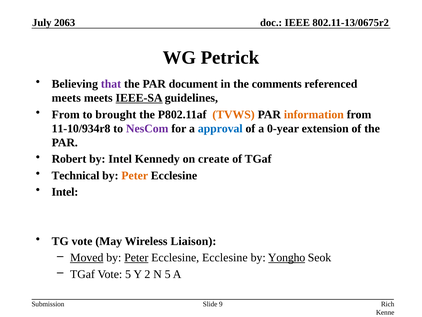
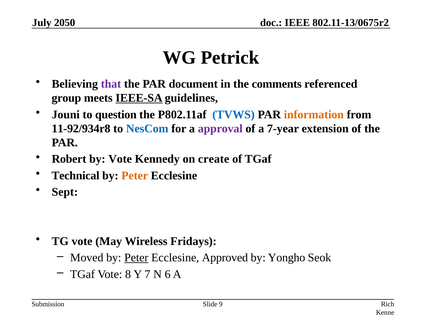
2063: 2063 -> 2050 (65, 23)
meets: meets -> group (66, 98)
From: From -> Jouni (66, 114)
brought: brought -> question (116, 114)
TVWS colour: orange -> blue (234, 114)
11-10/934r8: 11-10/934r8 -> 11-92/934r8 (81, 128)
NesCom colour: purple -> blue (147, 128)
approval colour: blue -> purple (220, 128)
0-year: 0-year -> 7-year (283, 128)
by Intel: Intel -> Vote (120, 159)
Intel: Intel -> Sept (65, 192)
Liaison: Liaison -> Fridays (194, 241)
Moved underline: present -> none (87, 257)
Ecclesine Ecclesine: Ecclesine -> Approved (225, 257)
Yongho underline: present -> none (287, 257)
Vote 5: 5 -> 8 (128, 274)
2: 2 -> 7 (147, 274)
N 5: 5 -> 6 (168, 274)
